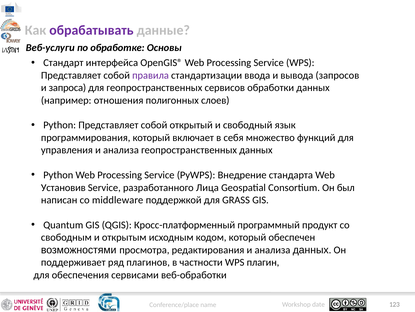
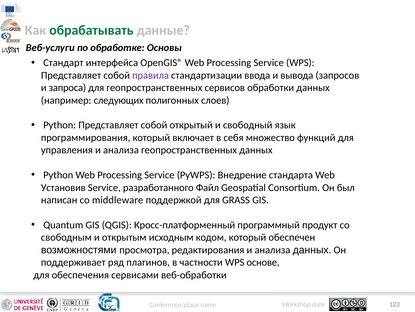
обрабатывать colour: purple -> green (91, 30)
отношения: отношения -> следующих (119, 100)
Лица: Лица -> Файл (207, 187)
плагин: плагин -> основе (263, 262)
